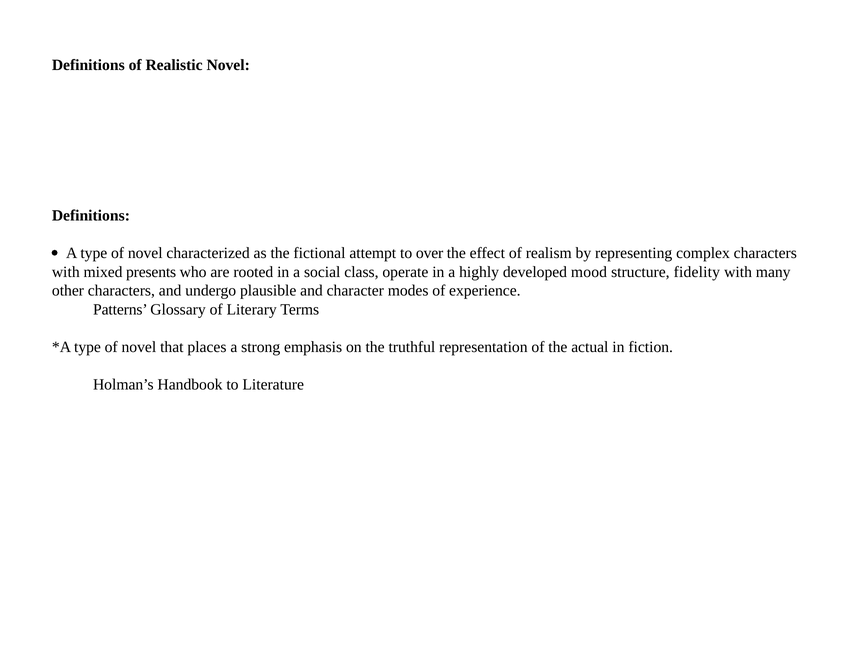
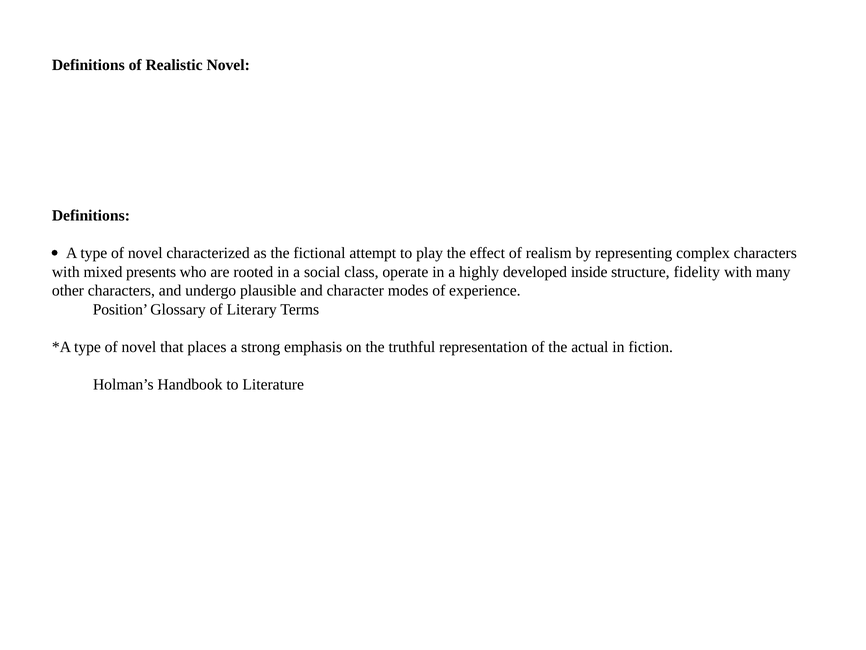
over: over -> play (430, 253)
mood: mood -> inside (589, 272)
Patterns: Patterns -> Position (120, 309)
